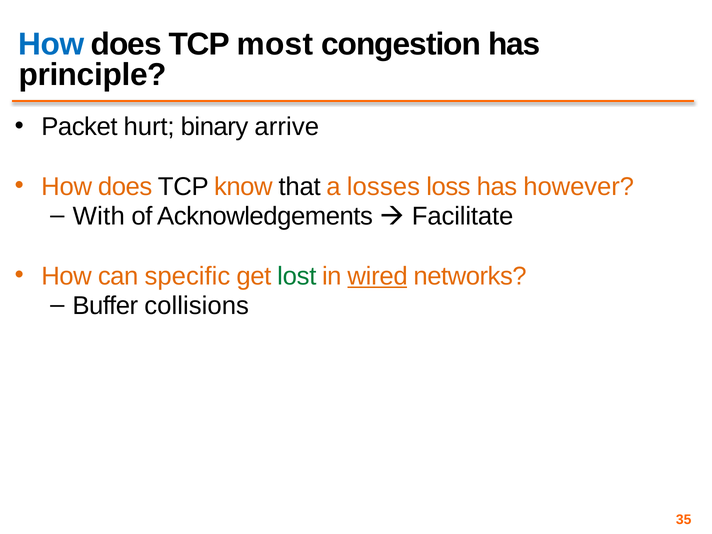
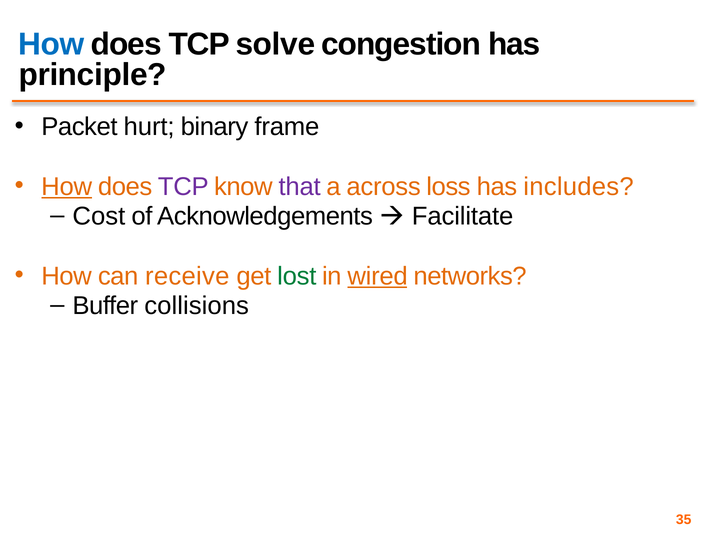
most: most -> solve (275, 44)
arrive: arrive -> frame (287, 127)
How underline: none -> present (67, 187)
TCP colour: black -> purple (183, 187)
that colour: black -> purple (300, 187)
losses: losses -> across (384, 187)
however: however -> includes (579, 187)
With: With -> Cost (99, 216)
specific: specific -> receive (187, 276)
